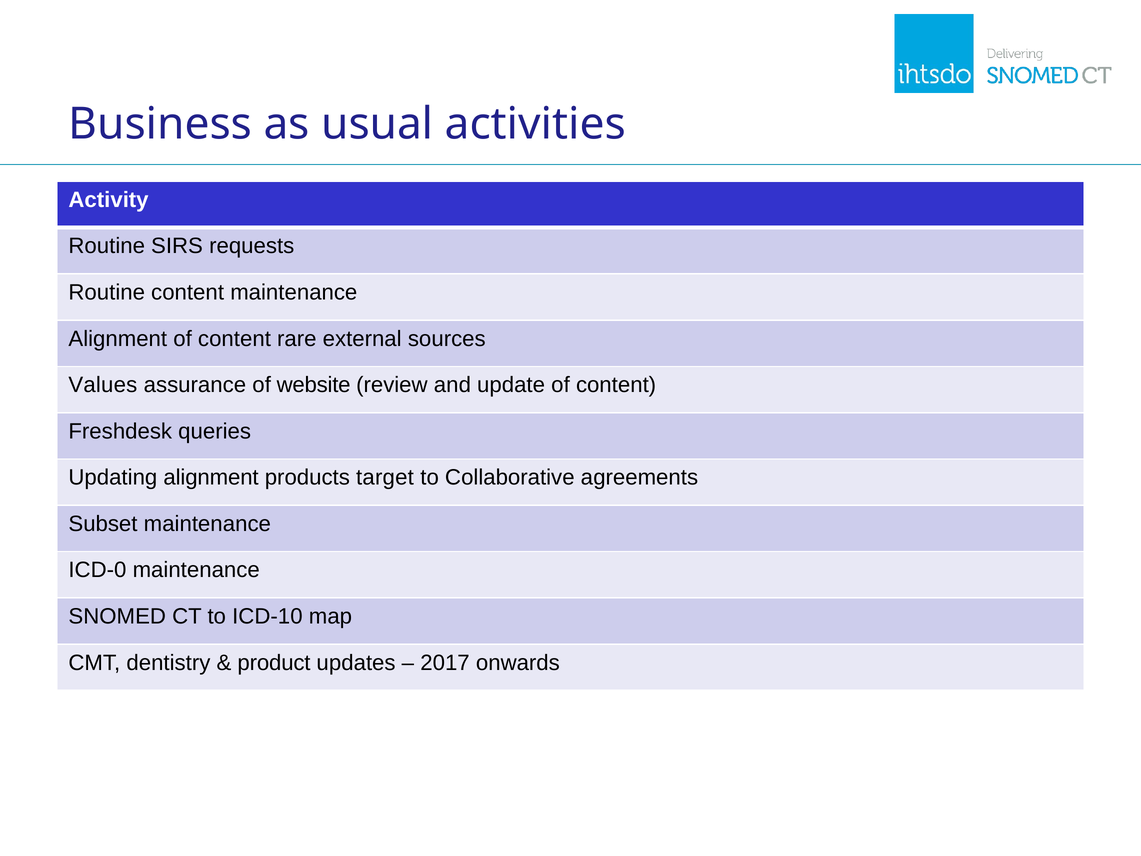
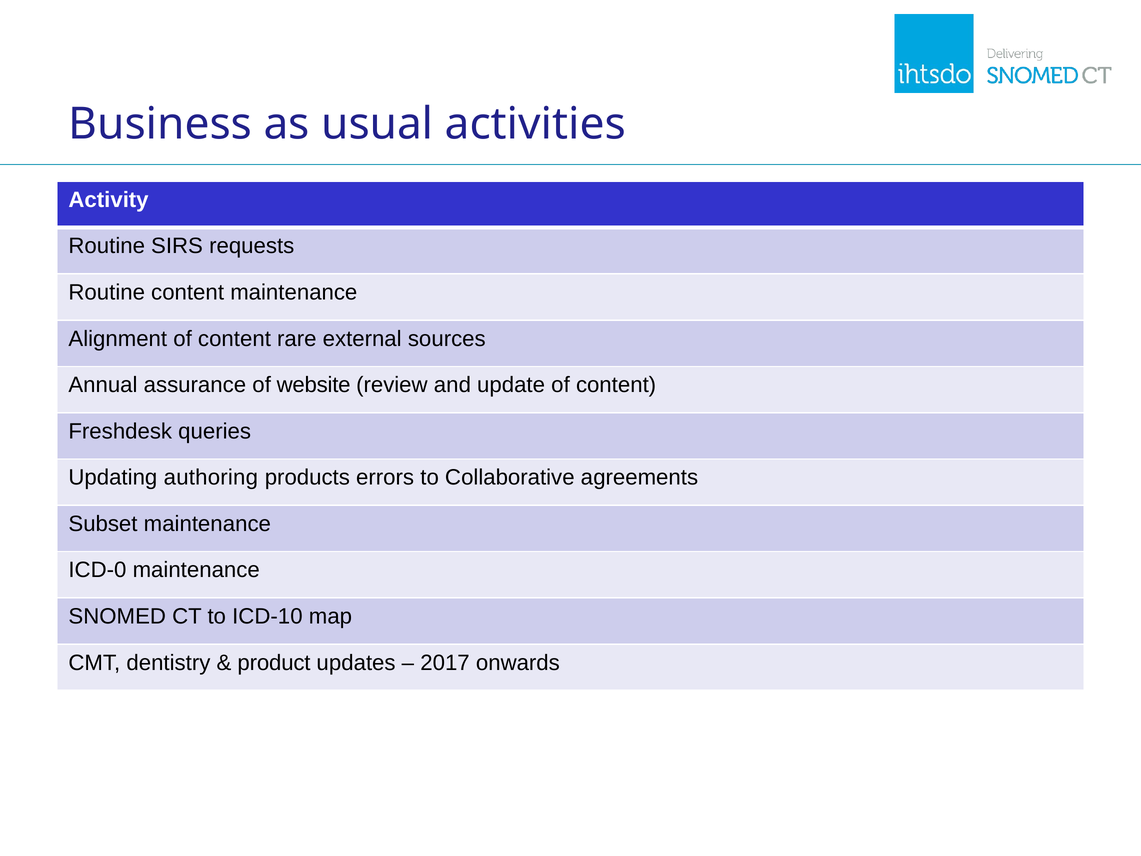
Values: Values -> Annual (103, 385)
Updating alignment: alignment -> authoring (211, 477)
target: target -> errors (385, 477)
